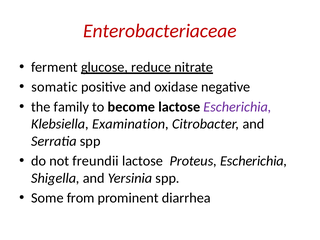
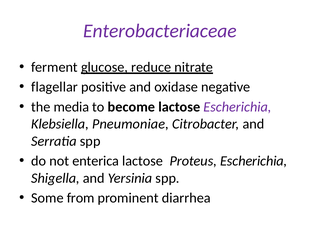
Enterobacteriaceae colour: red -> purple (160, 31)
somatic: somatic -> flagellar (55, 87)
family: family -> media (71, 107)
Examination: Examination -> Pneumoniae (130, 124)
freundii: freundii -> enterica (96, 161)
